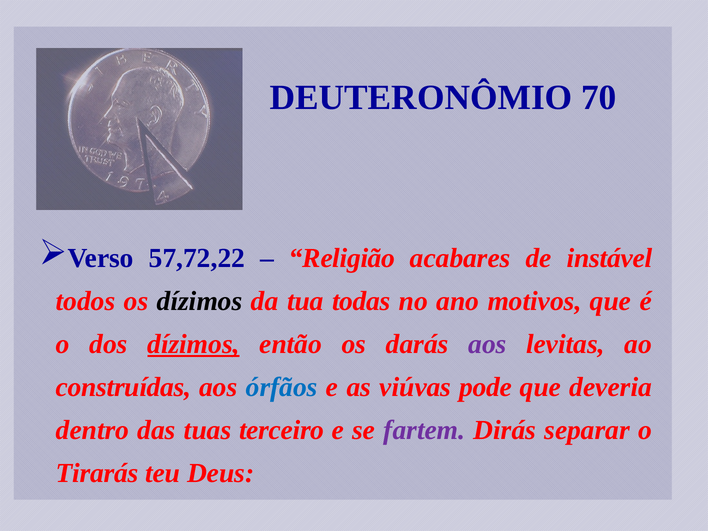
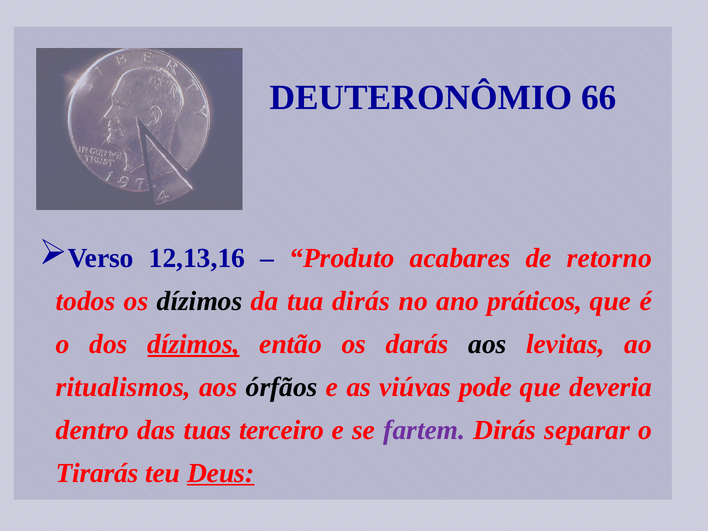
70: 70 -> 66 (599, 97)
57,72,22: 57,72,22 -> 12,13,16 (197, 258)
Religião: Religião -> Produto (342, 258)
instável: instável -> retorno (609, 258)
tua todas: todas -> dirás (361, 301)
motivos: motivos -> práticos (535, 301)
aos colour: purple -> black (487, 344)
construídas: construídas -> ritualismos (123, 387)
órfãos colour: blue -> black (282, 387)
Deus underline: none -> present (221, 473)
